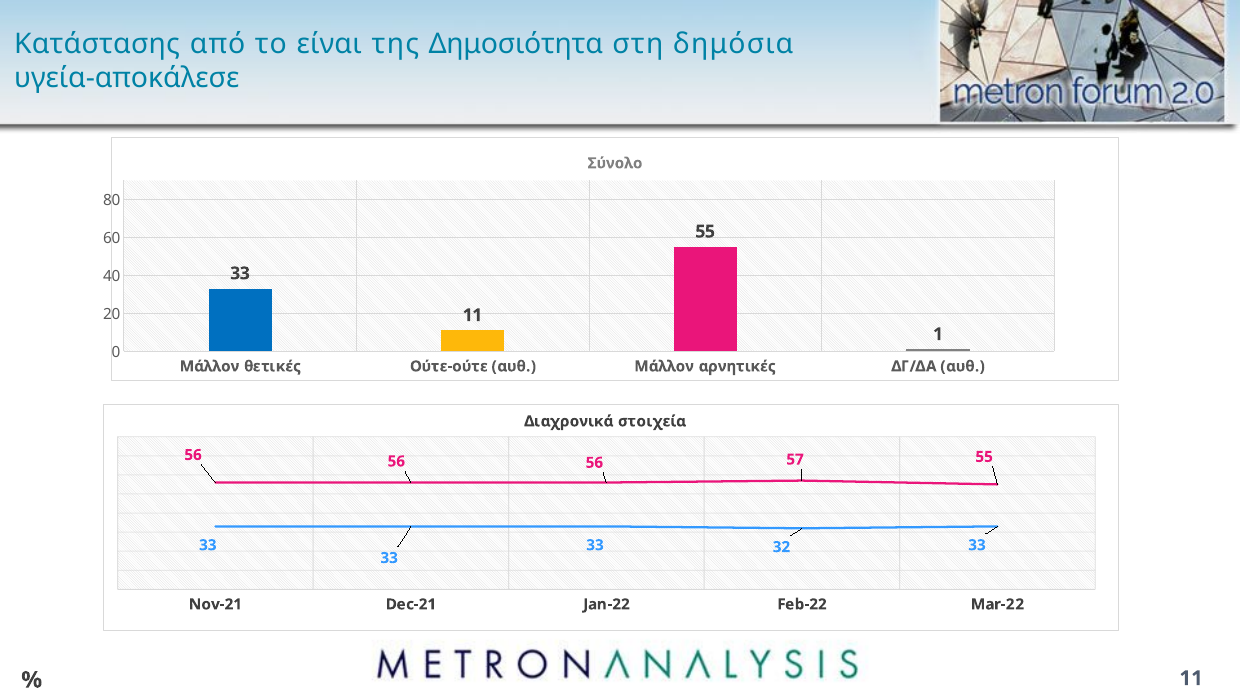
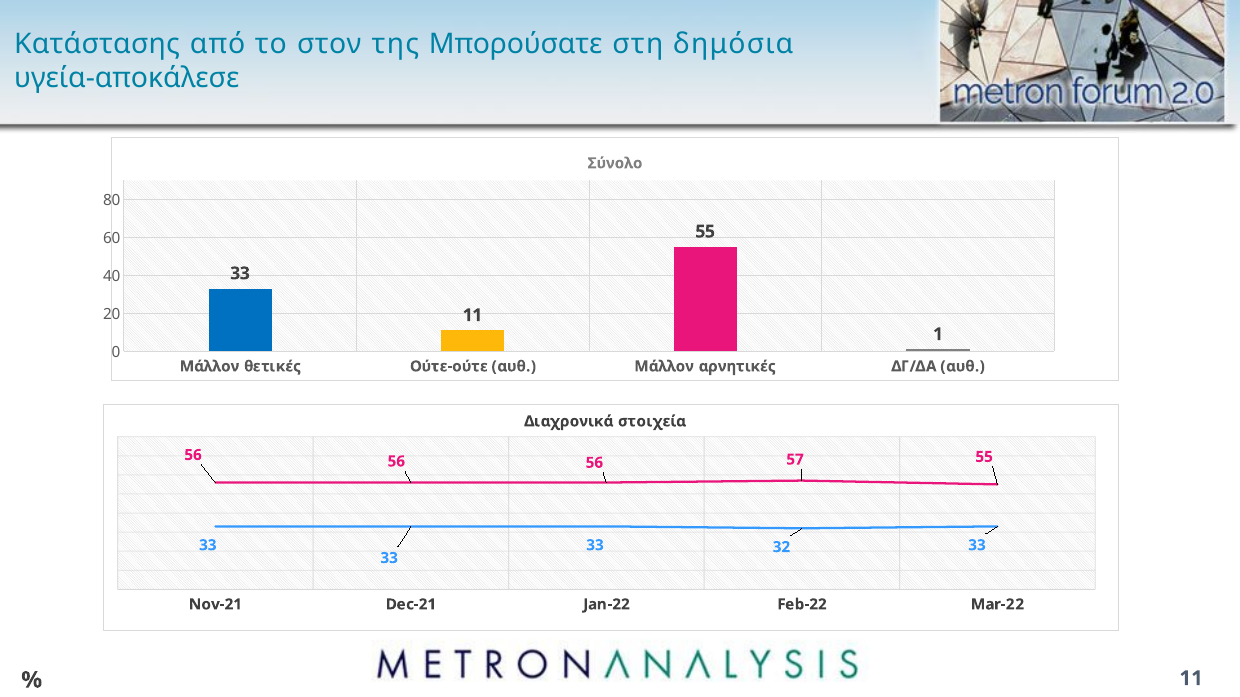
είναι: είναι -> στον (329, 44)
Δημοσιότητα: Δημοσιότητα -> Μπορούσατε (516, 44)
